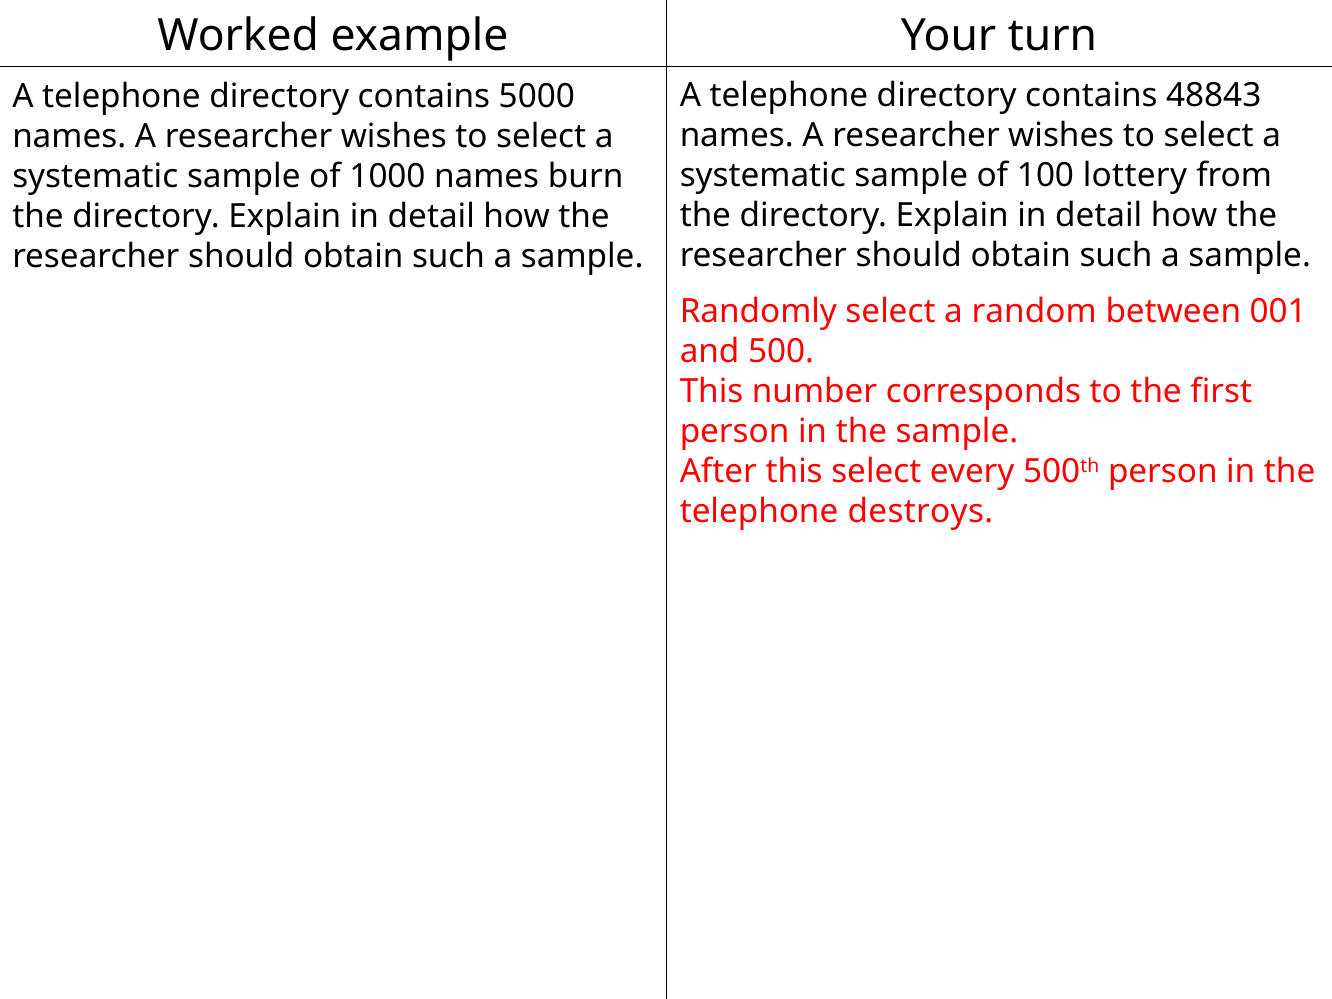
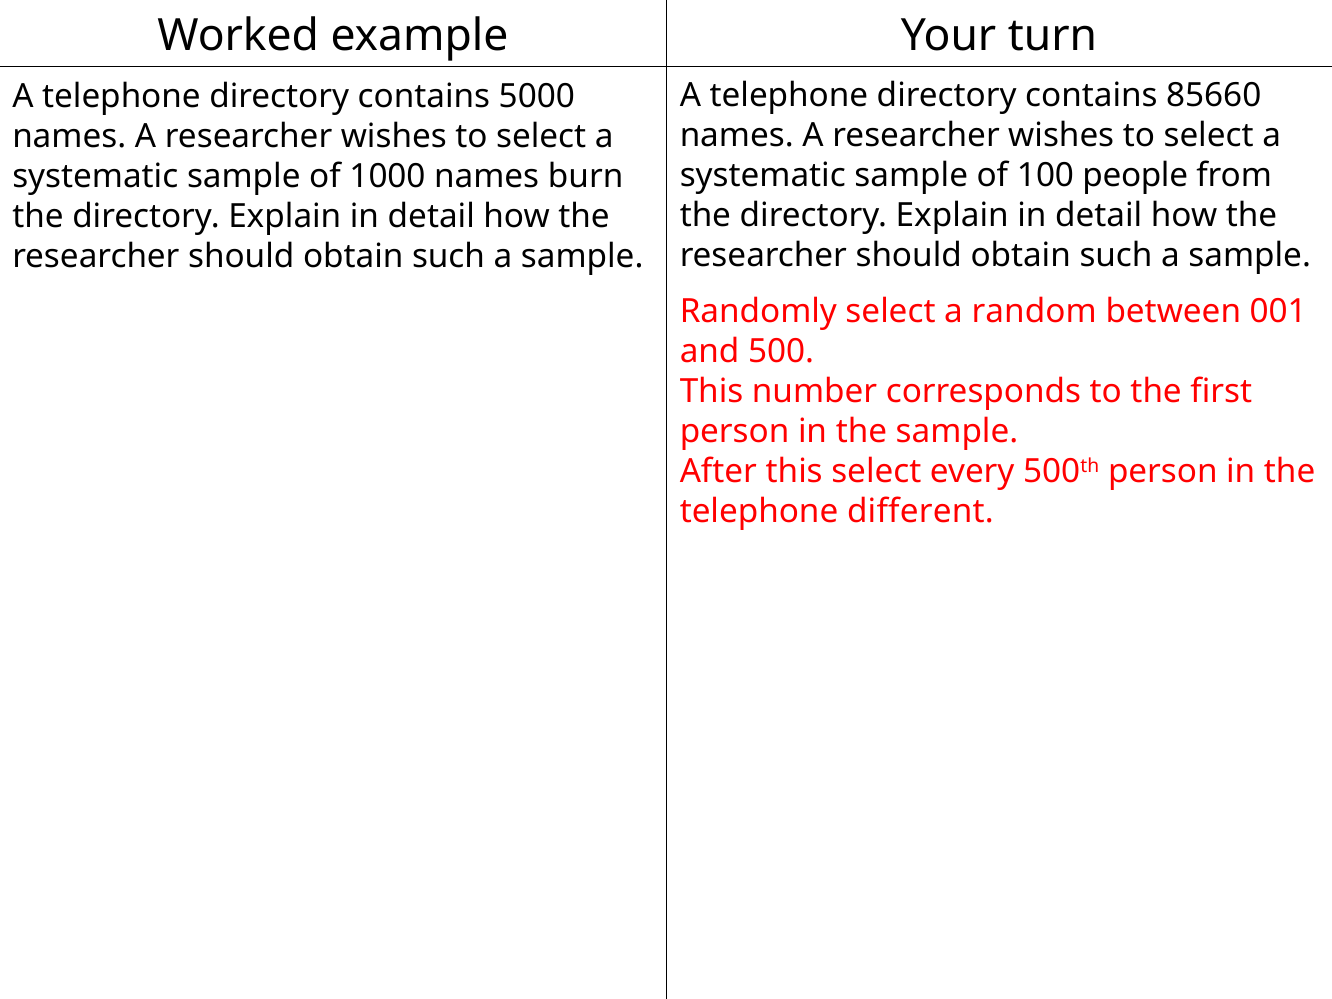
48843: 48843 -> 85660 (1214, 95)
lottery: lottery -> people (1135, 175)
destroys: destroys -> different (920, 512)
